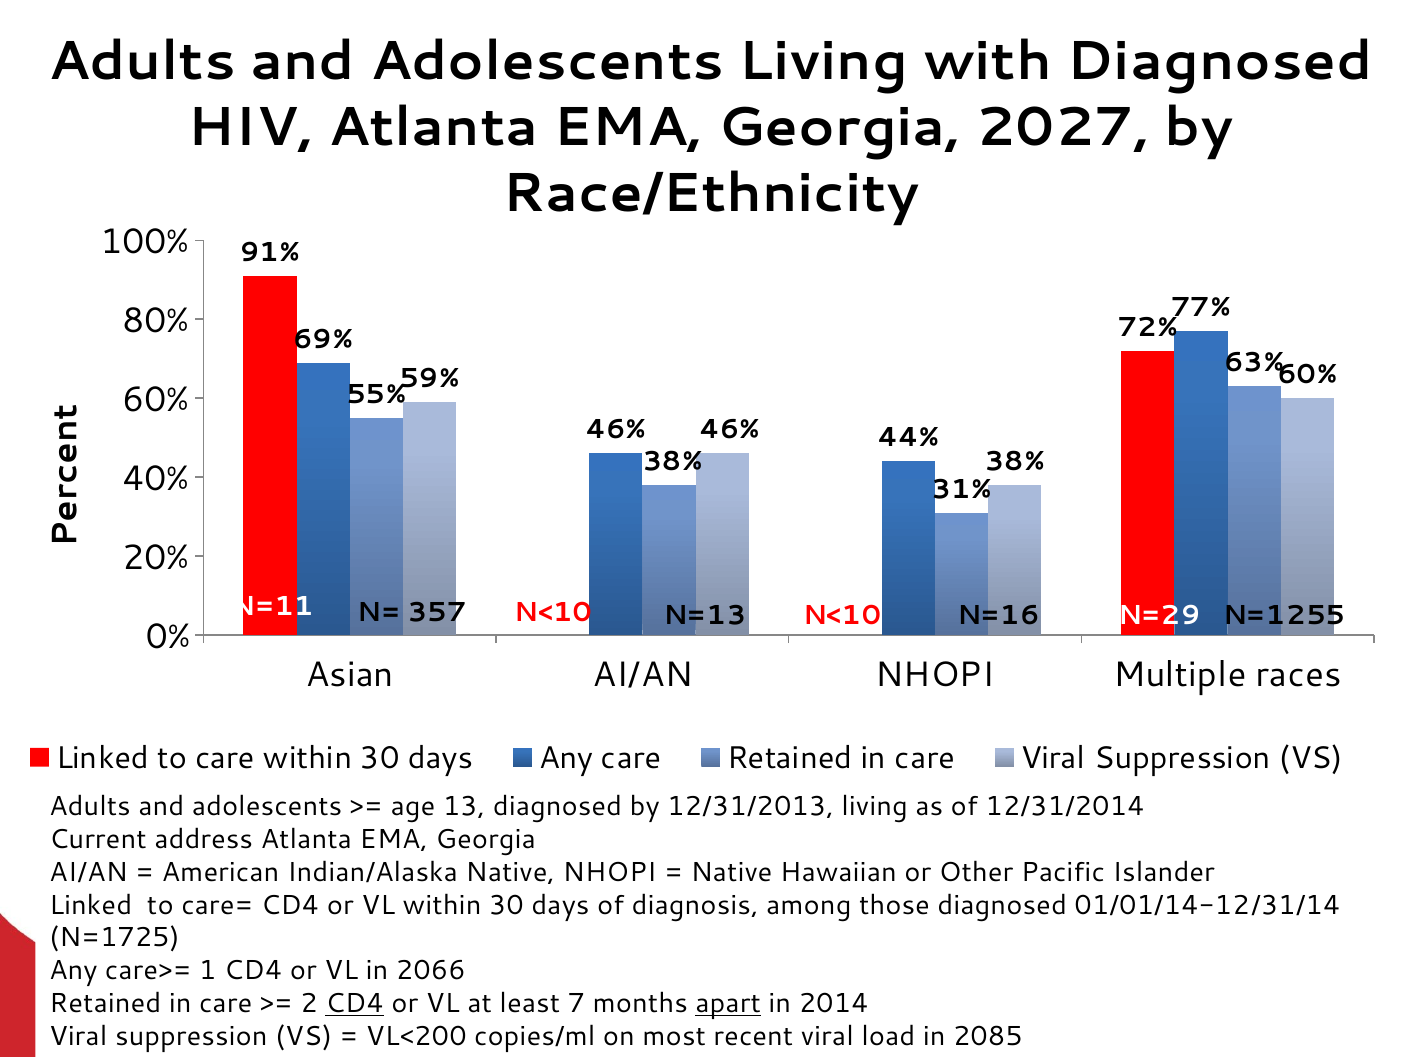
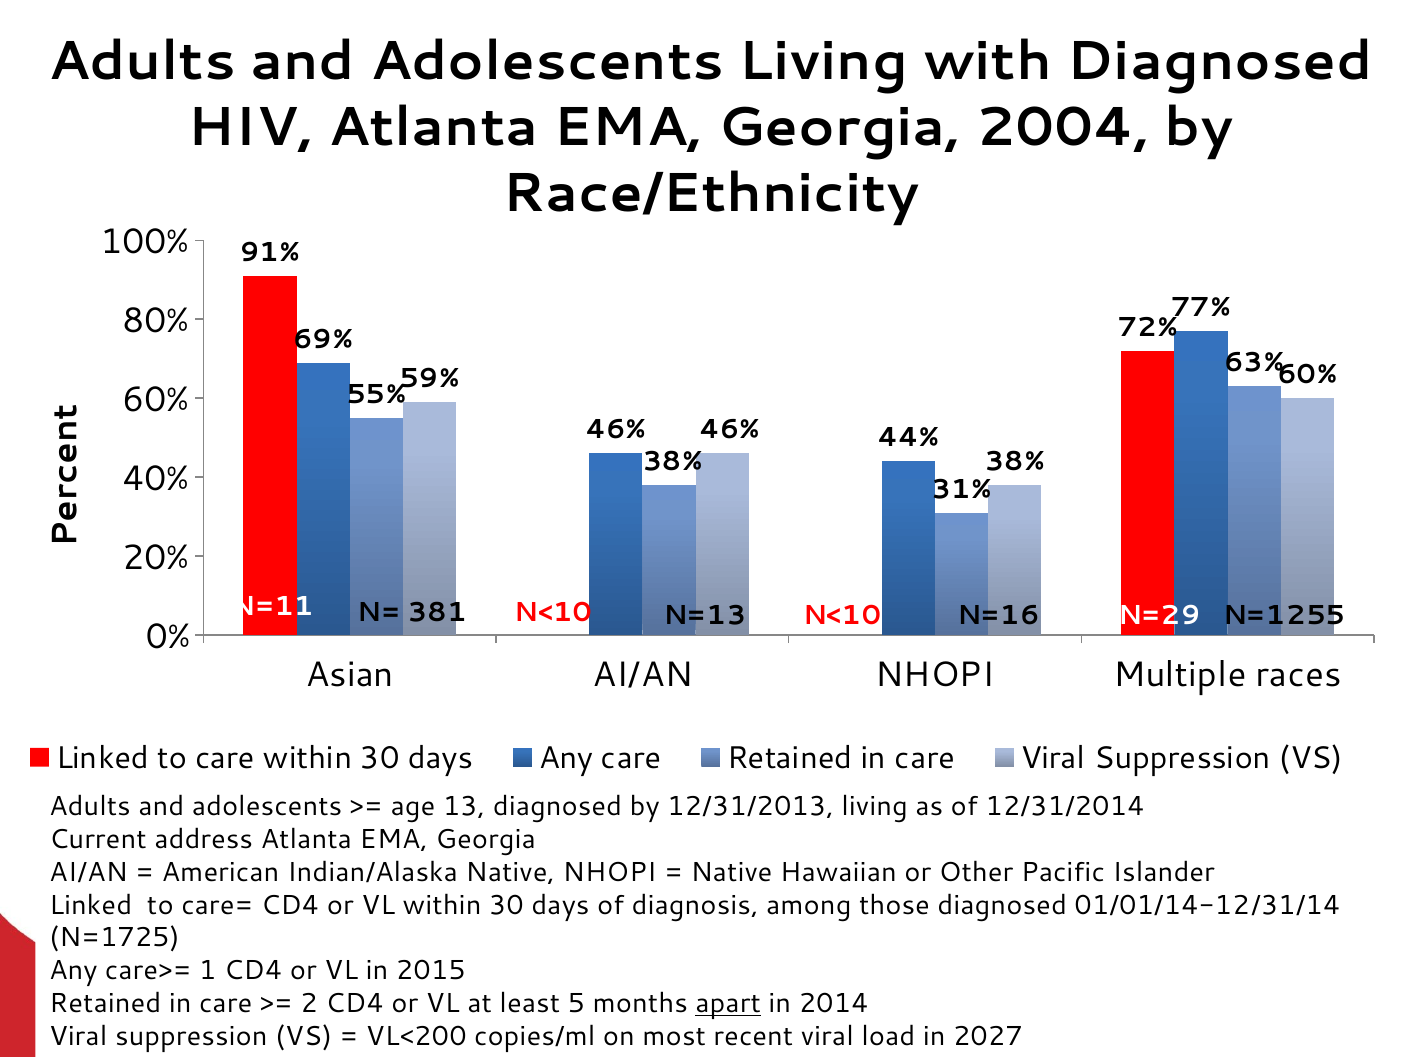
2027: 2027 -> 2004 (1063, 127)
357: 357 -> 381 (437, 613)
2066: 2066 -> 2015 (431, 971)
CD4 underline: present -> none (355, 1004)
7: 7 -> 5 (576, 1004)
2085: 2085 -> 2027 (988, 1037)
